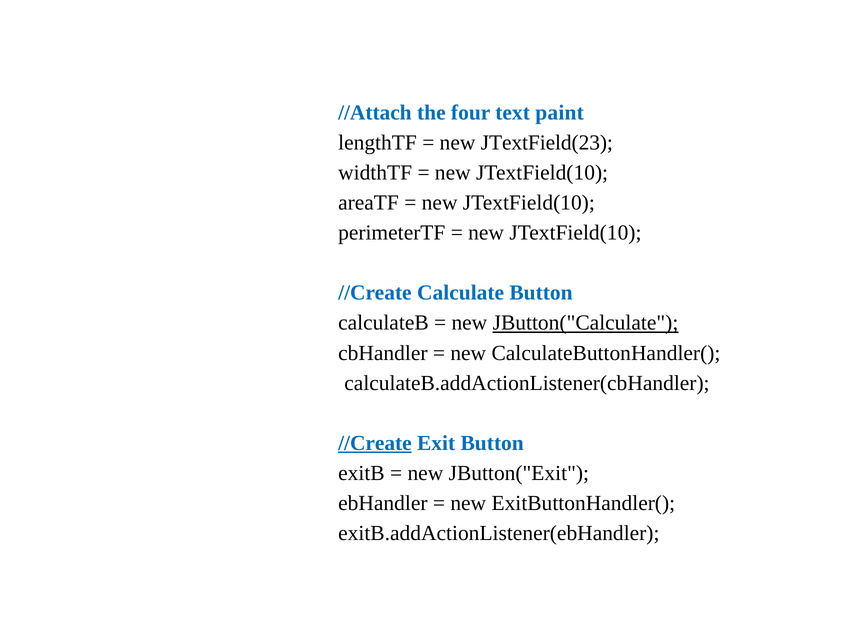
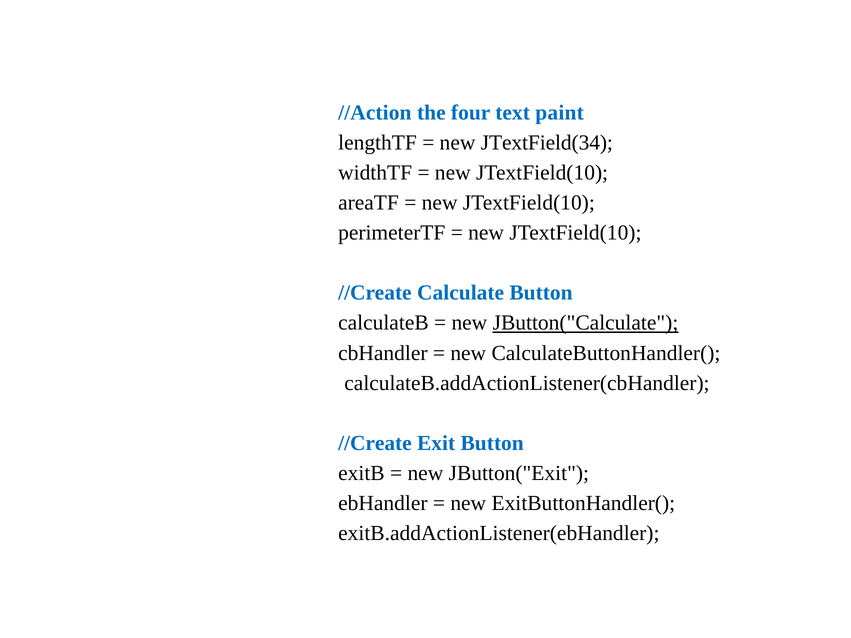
//Attach: //Attach -> //Action (375, 113)
JTextField(23: JTextField(23 -> JTextField(34 (547, 143)
//Create underline: present -> none (375, 443)
